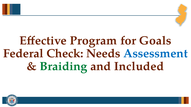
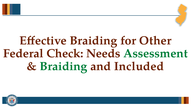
Effective Program: Program -> Braiding (93, 41)
Goals: Goals -> Other (155, 41)
Assessment colour: blue -> green (156, 54)
